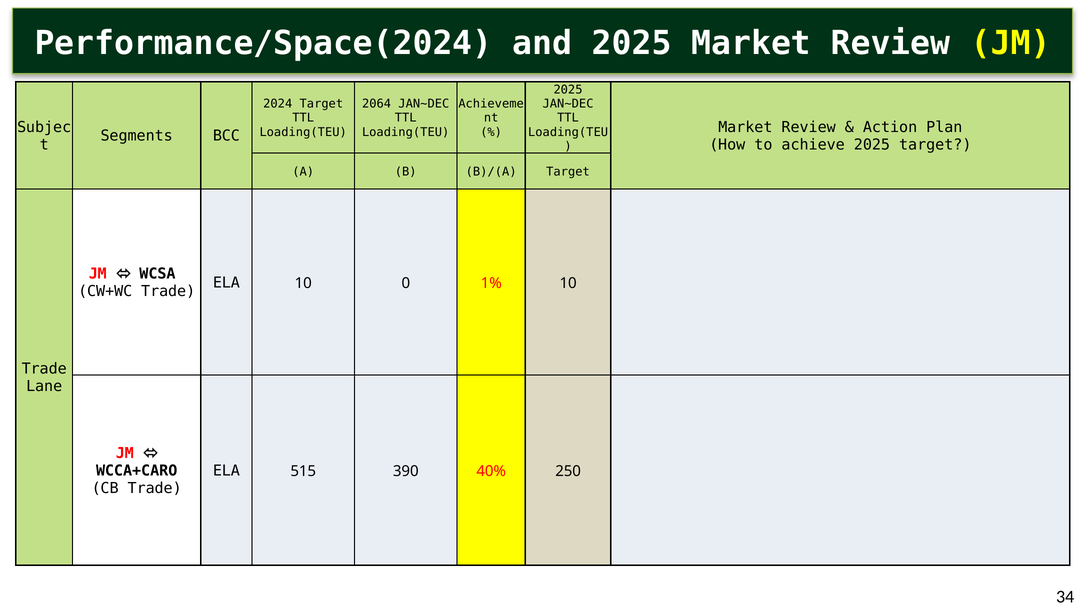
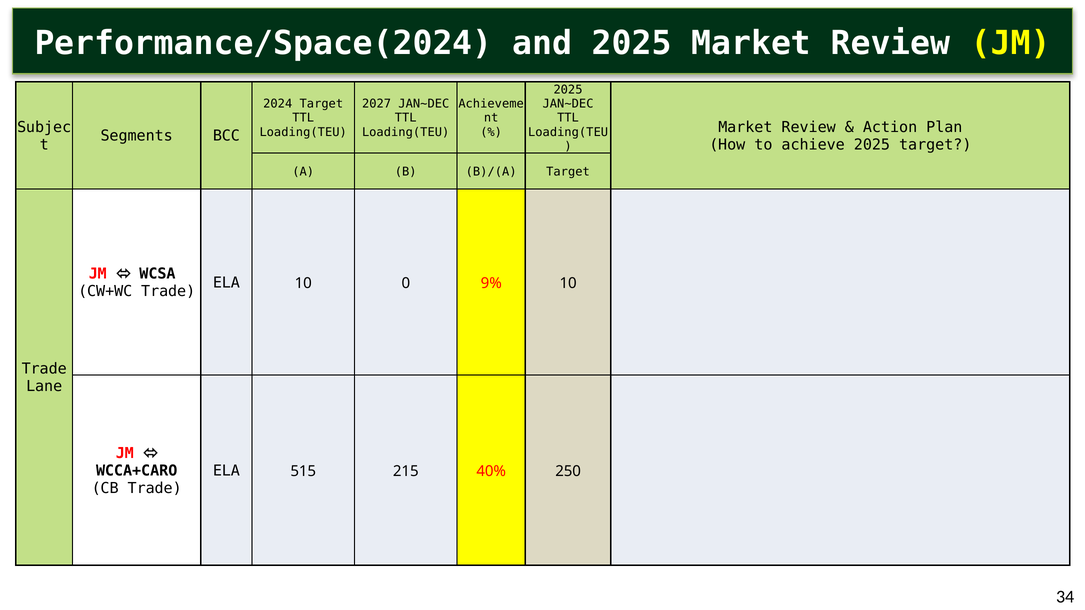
2064: 2064 -> 2027 (377, 104)
1%: 1% -> 9% (491, 284)
390: 390 -> 215 (406, 472)
